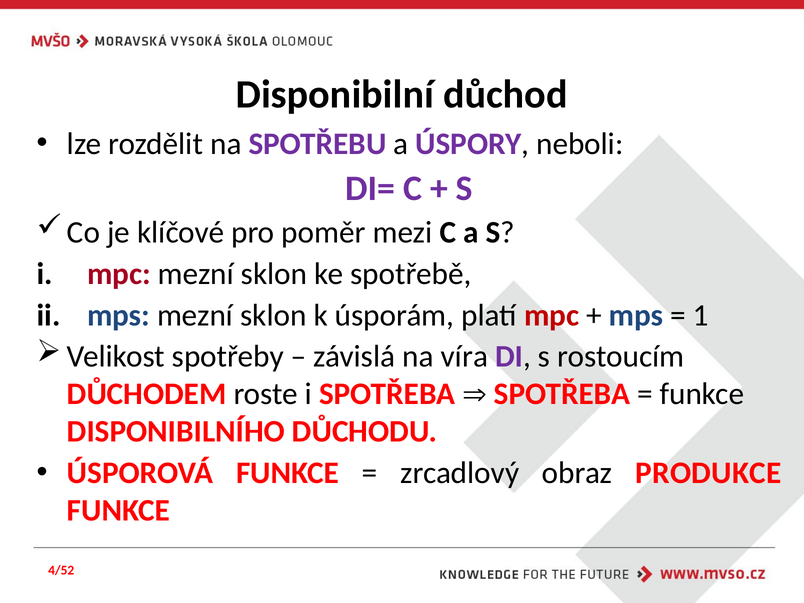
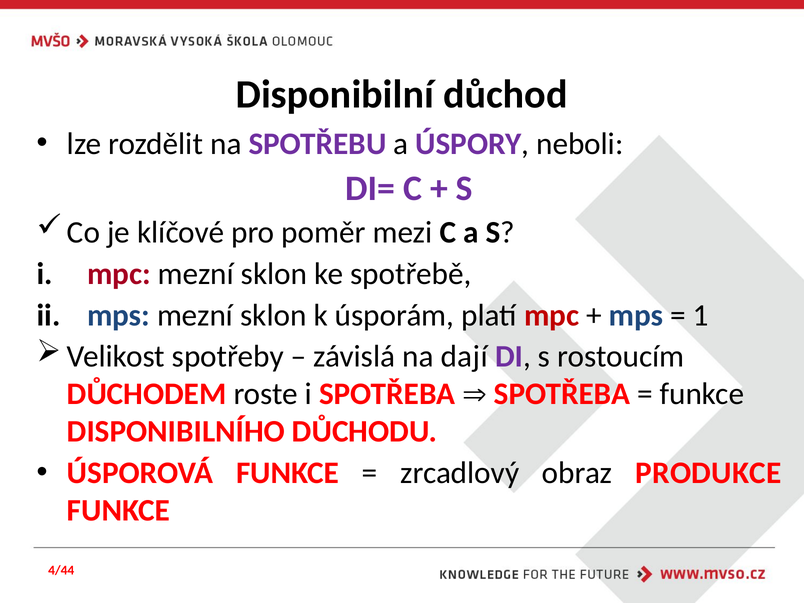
víra: víra -> dají (464, 357)
4/52: 4/52 -> 4/44 (61, 570)
